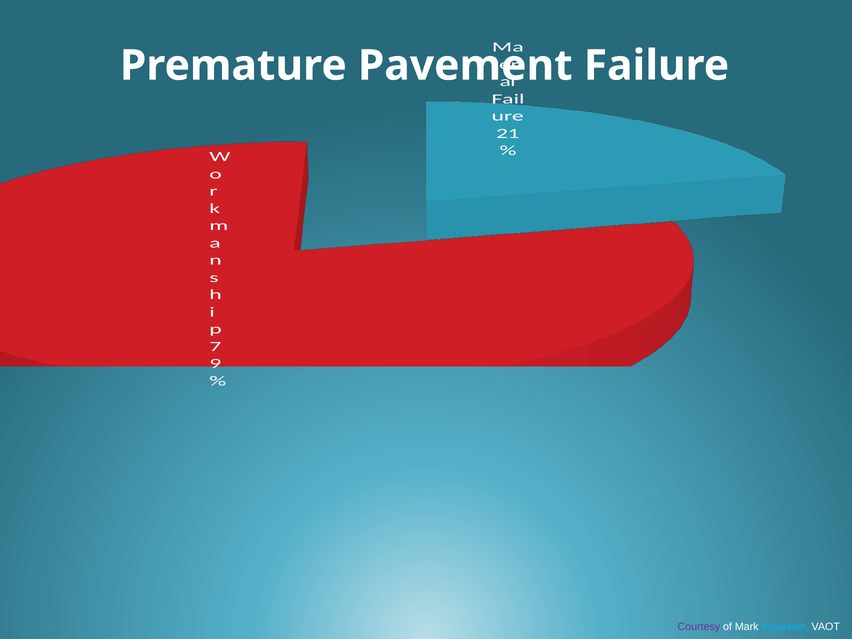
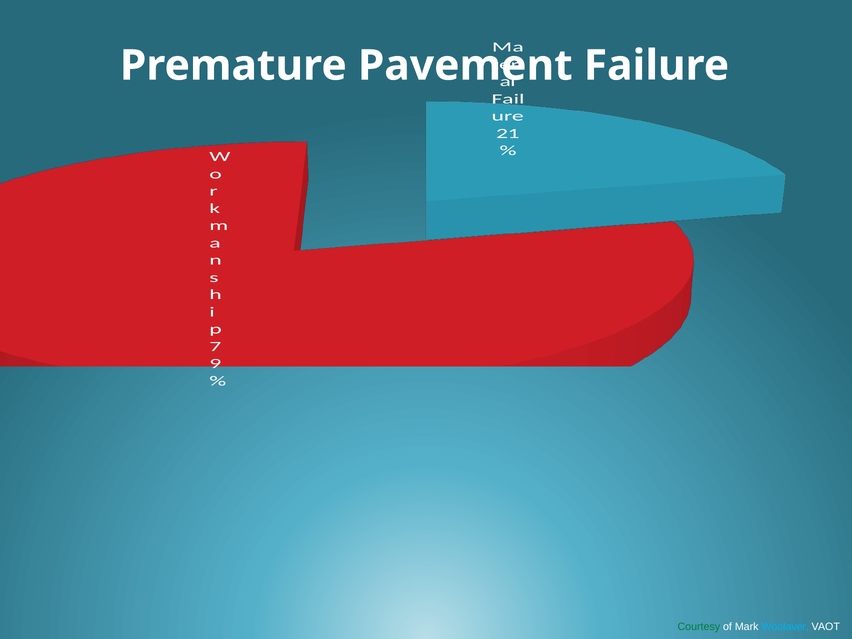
Courtesy colour: purple -> green (699, 626)
